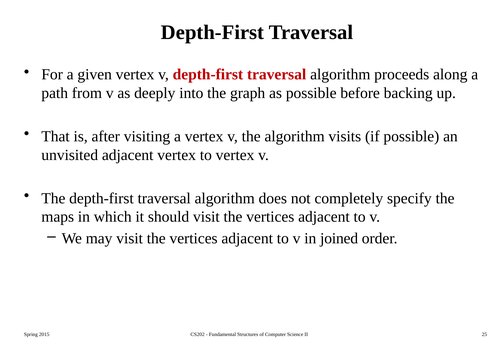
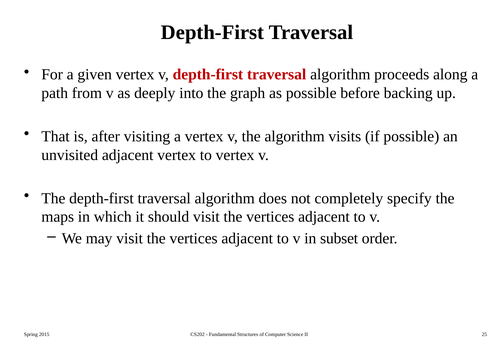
joined: joined -> subset (339, 239)
